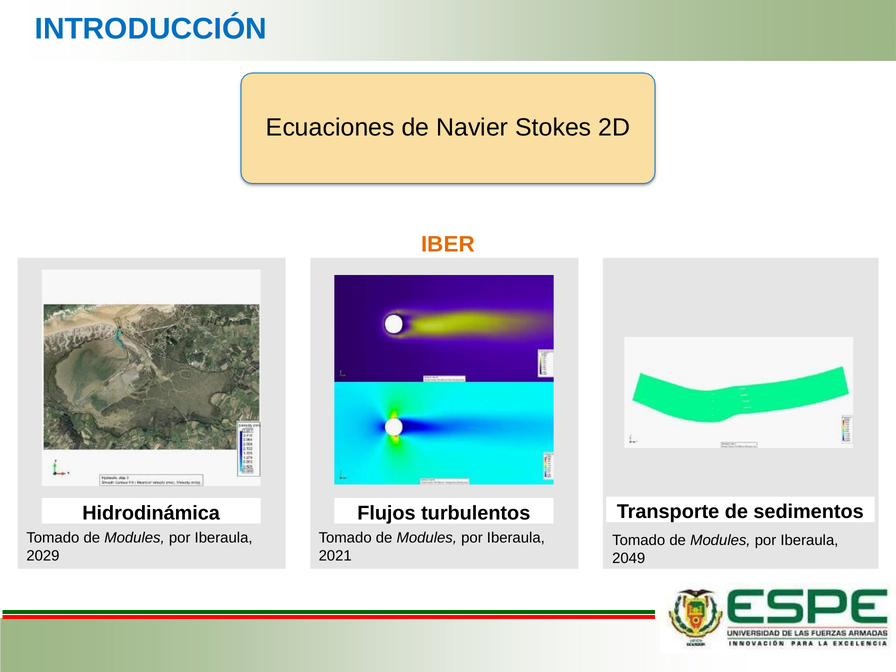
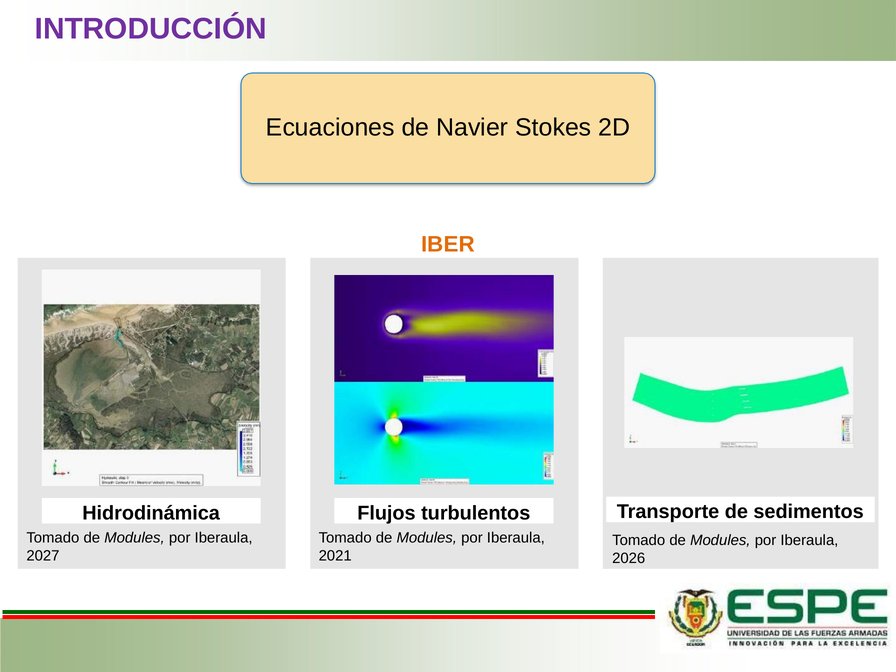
INTRODUCCIÓN colour: blue -> purple (151, 29)
2029: 2029 -> 2027 (43, 556)
2049: 2049 -> 2026 (629, 558)
